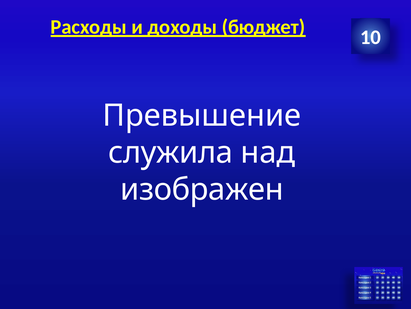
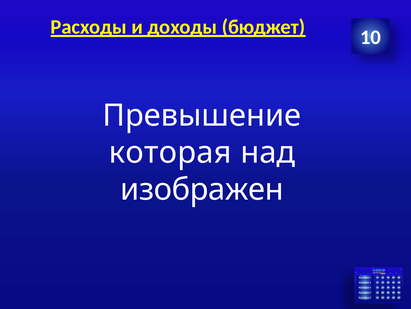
служила: служила -> которая (170, 152)
